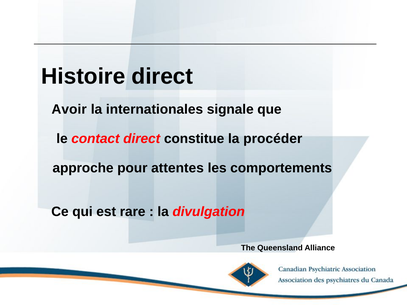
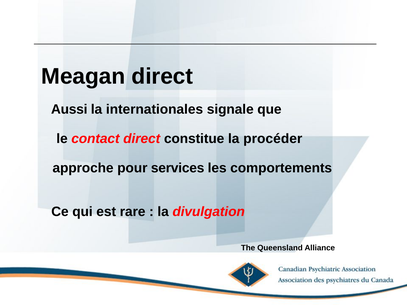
Histoire: Histoire -> Meagan (83, 76)
Avoir: Avoir -> Aussi (69, 109)
attentes: attentes -> services (178, 168)
